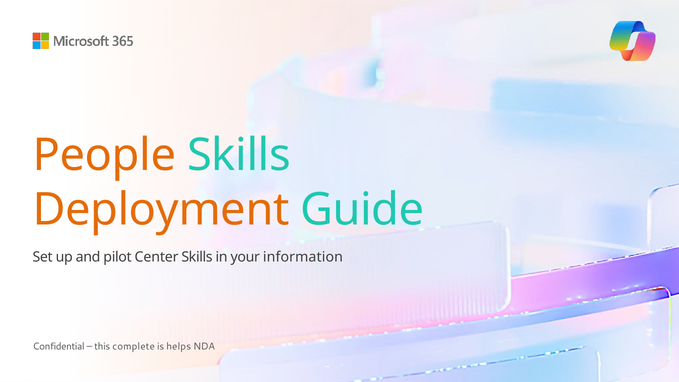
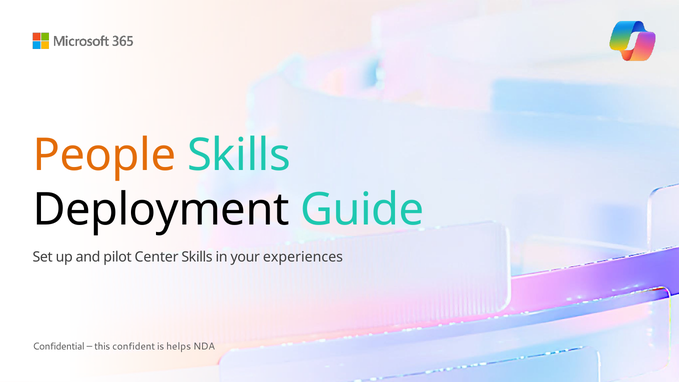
Deployment colour: orange -> black (161, 210)
information: information -> experiences (303, 257)
complete: complete -> confident (134, 347)
